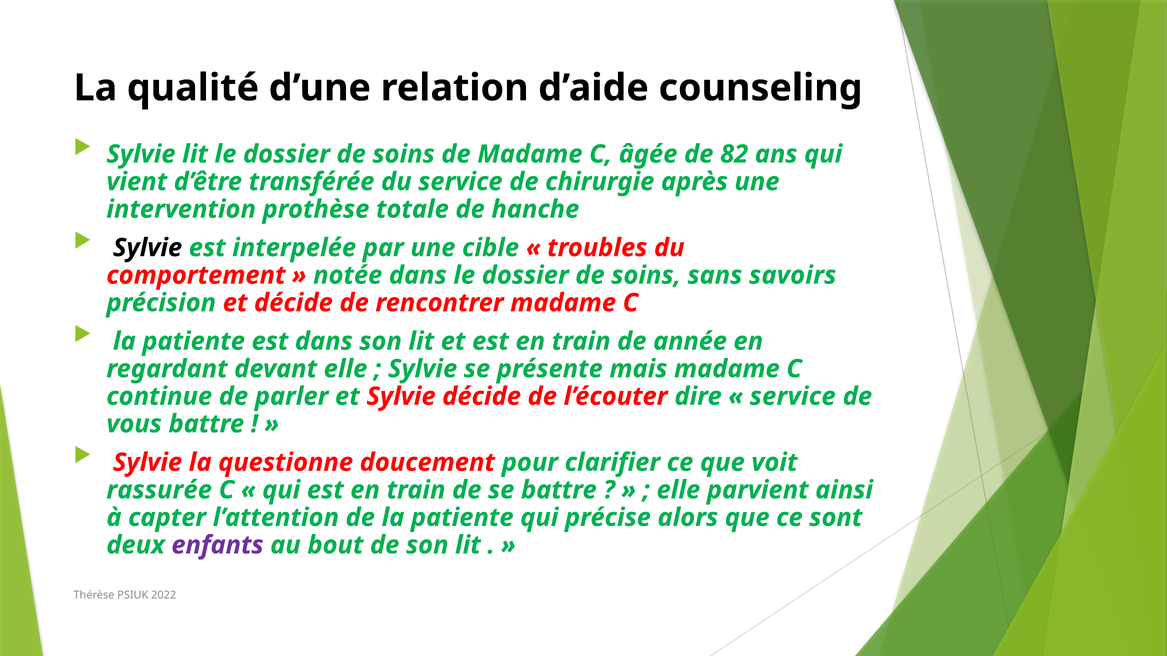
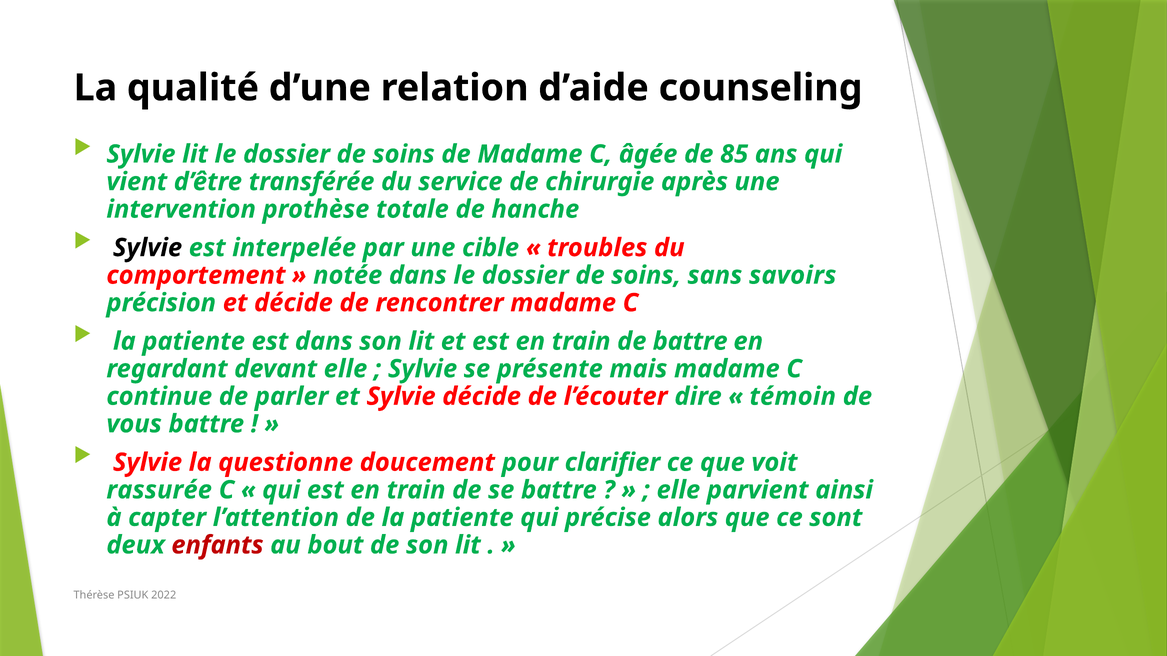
82: 82 -> 85 (734, 154)
de année: année -> battre (690, 342)
service: service -> témoin (793, 397)
enfants colour: purple -> red (217, 545)
